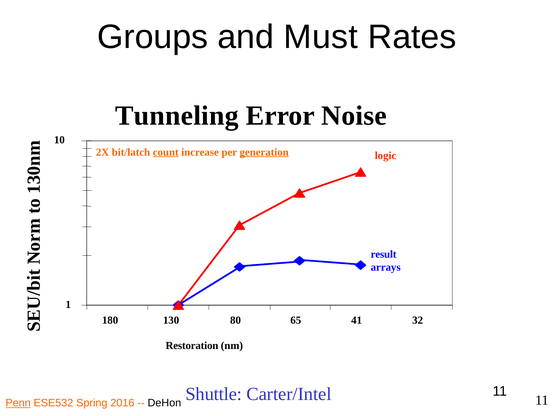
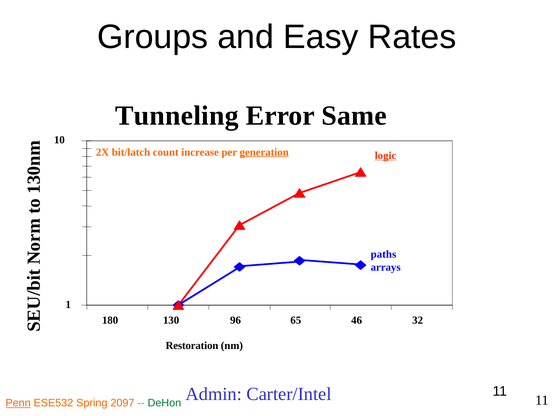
Must: Must -> Easy (321, 37)
Noise: Noise -> Same (354, 115)
count underline: present -> none (166, 152)
logic underline: none -> present (386, 155)
result: result -> paths (383, 254)
80: 80 -> 96 (236, 320)
41: 41 -> 46 (357, 320)
Shuttle: Shuttle -> Admin (214, 394)
2016: 2016 -> 2097 (122, 402)
DeHon colour: black -> green (164, 402)
